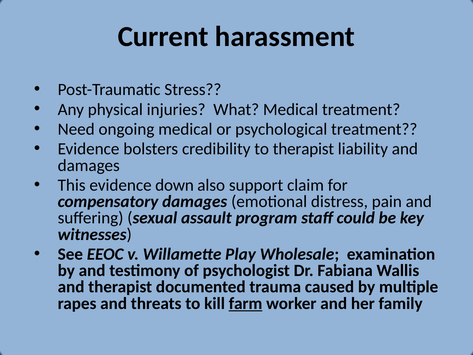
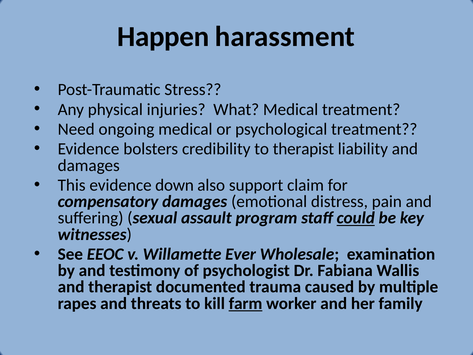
Current: Current -> Happen (163, 36)
could underline: none -> present (356, 218)
Play: Play -> Ever (241, 254)
